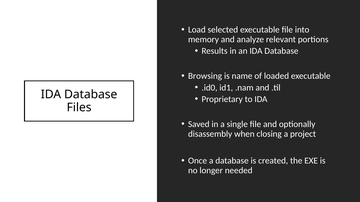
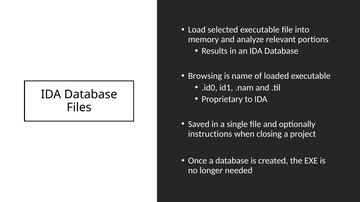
disassembly: disassembly -> instructions (210, 134)
